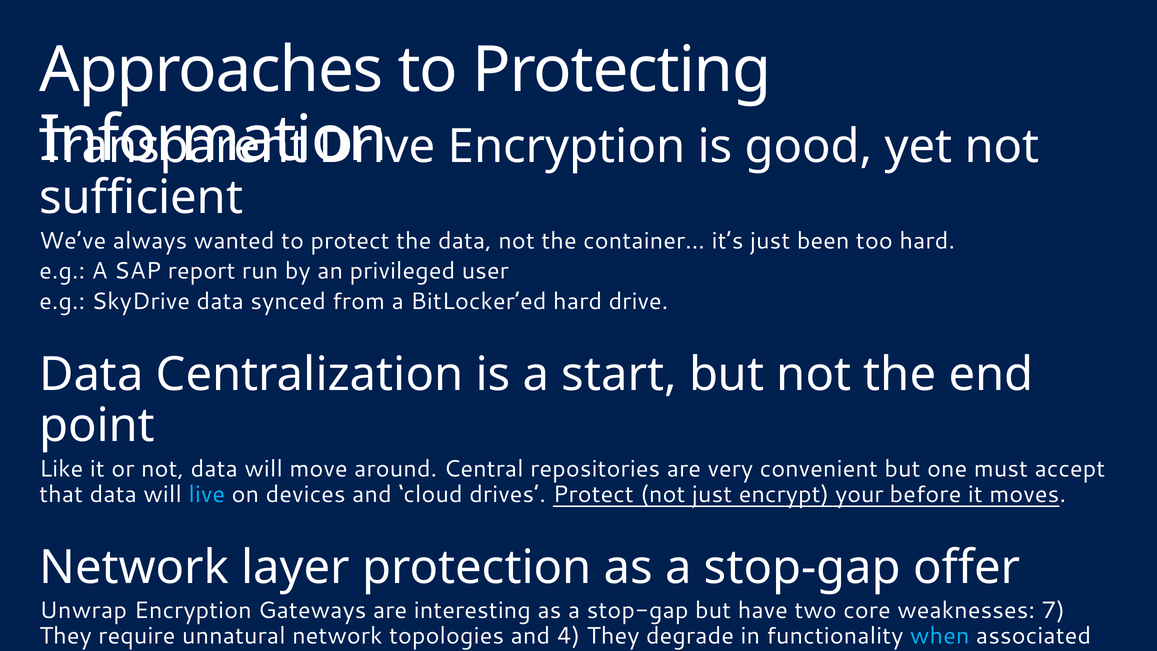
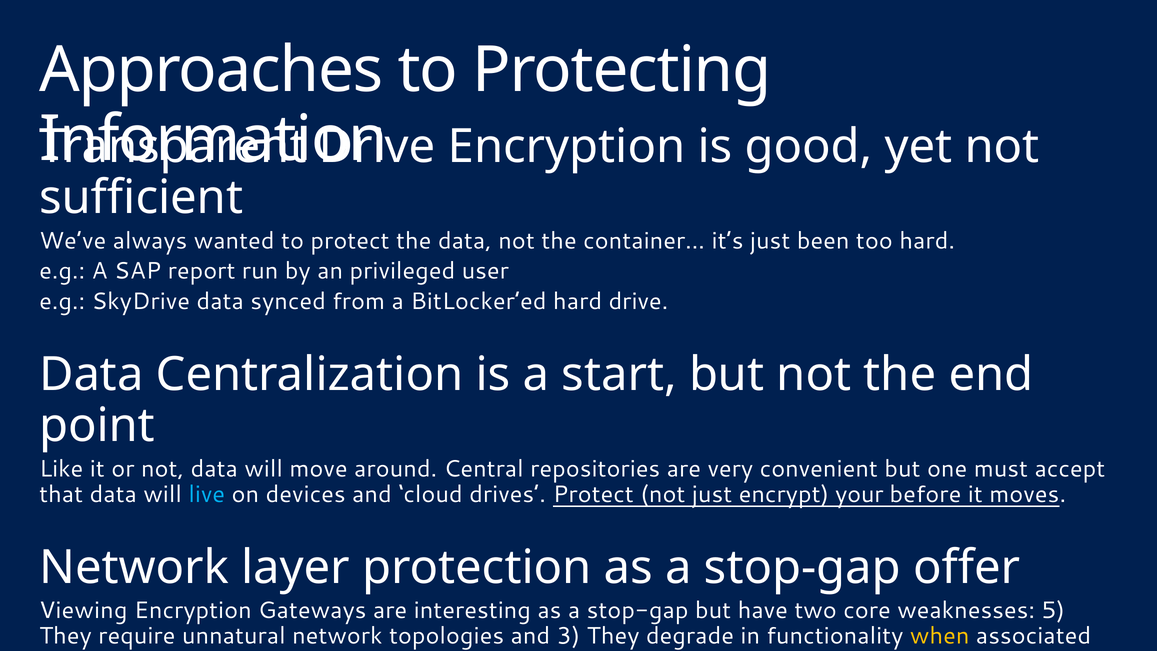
Unwrap: Unwrap -> Viewing (83, 610)
7: 7 -> 5 (1053, 610)
4: 4 -> 3 (569, 636)
when colour: light blue -> yellow (940, 636)
